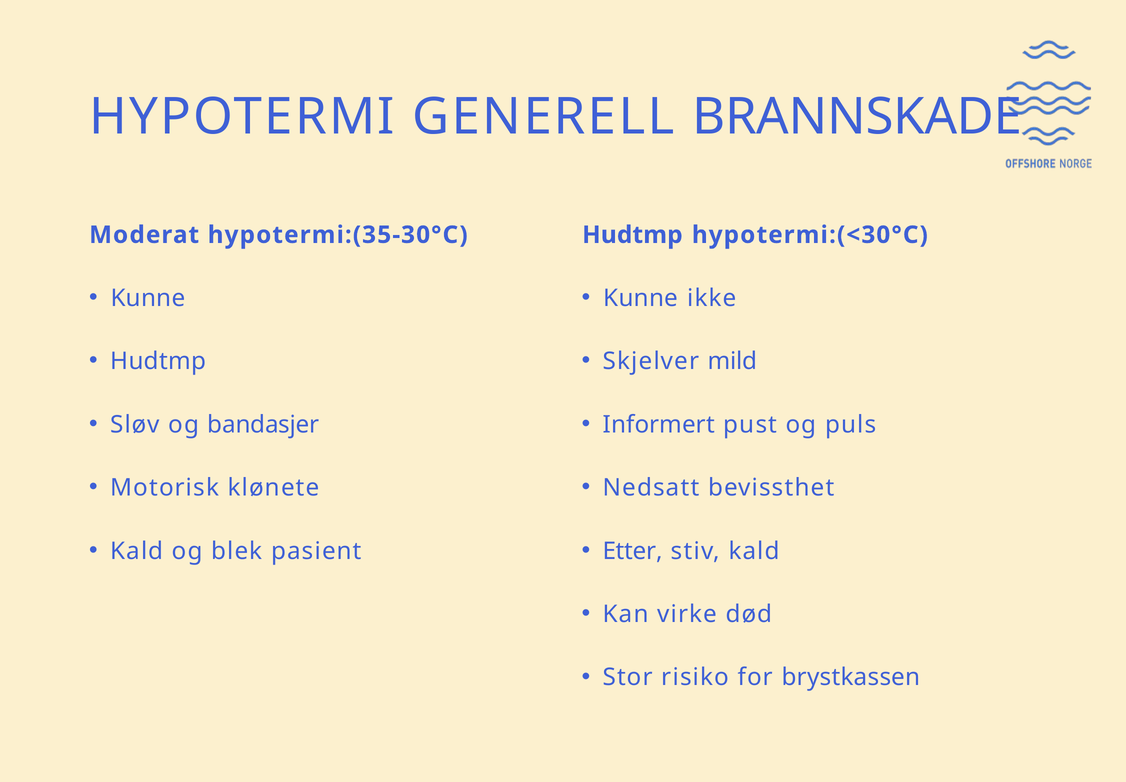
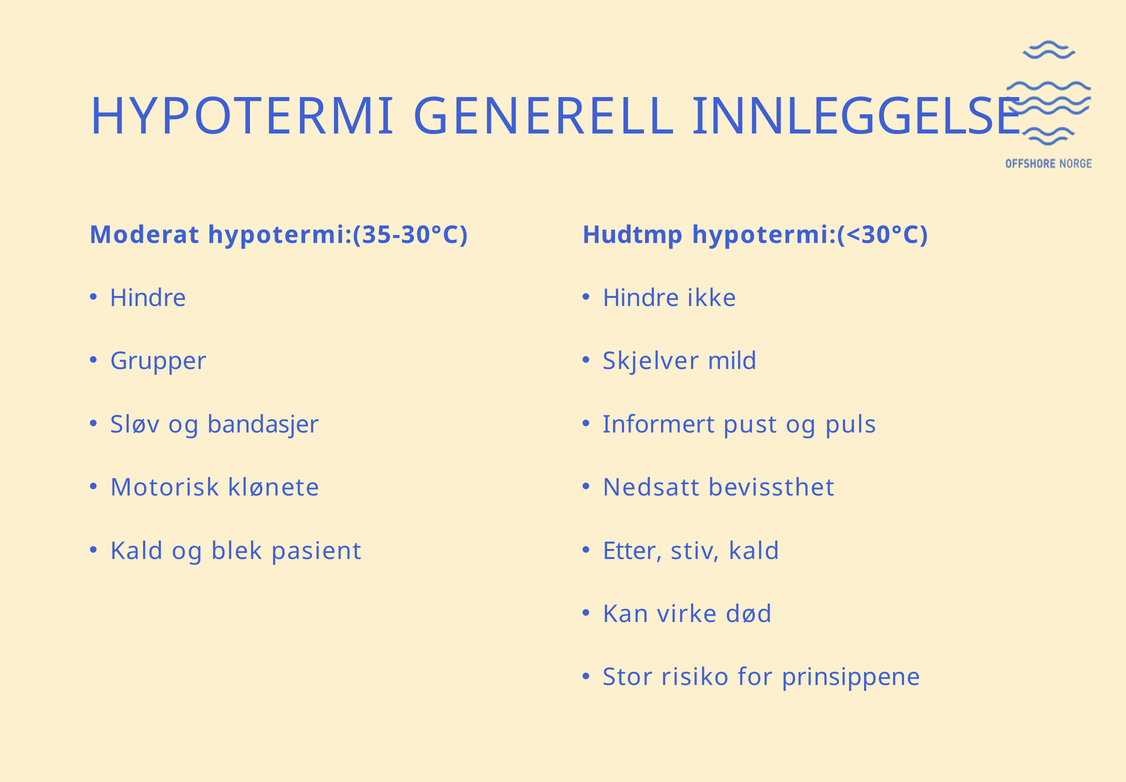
BRANNSKADE: BRANNSKADE -> INNLEGGELSE (857, 117)
Kunne: Kunne -> Hindre (148, 298)
Kunne: Kunne -> Hindre (641, 298)
Hudtmp: Hudtmp -> Grupper (158, 361)
brystkassen: brystkassen -> prinsippene (851, 677)
